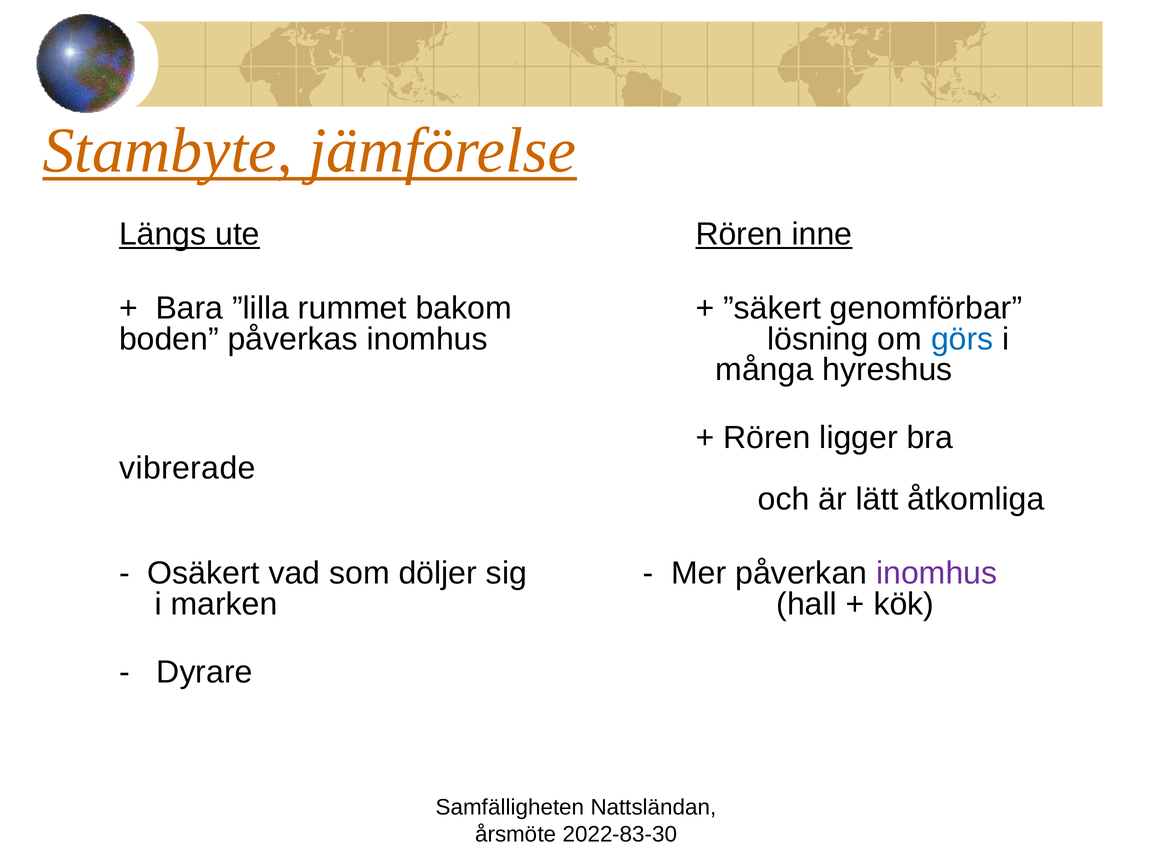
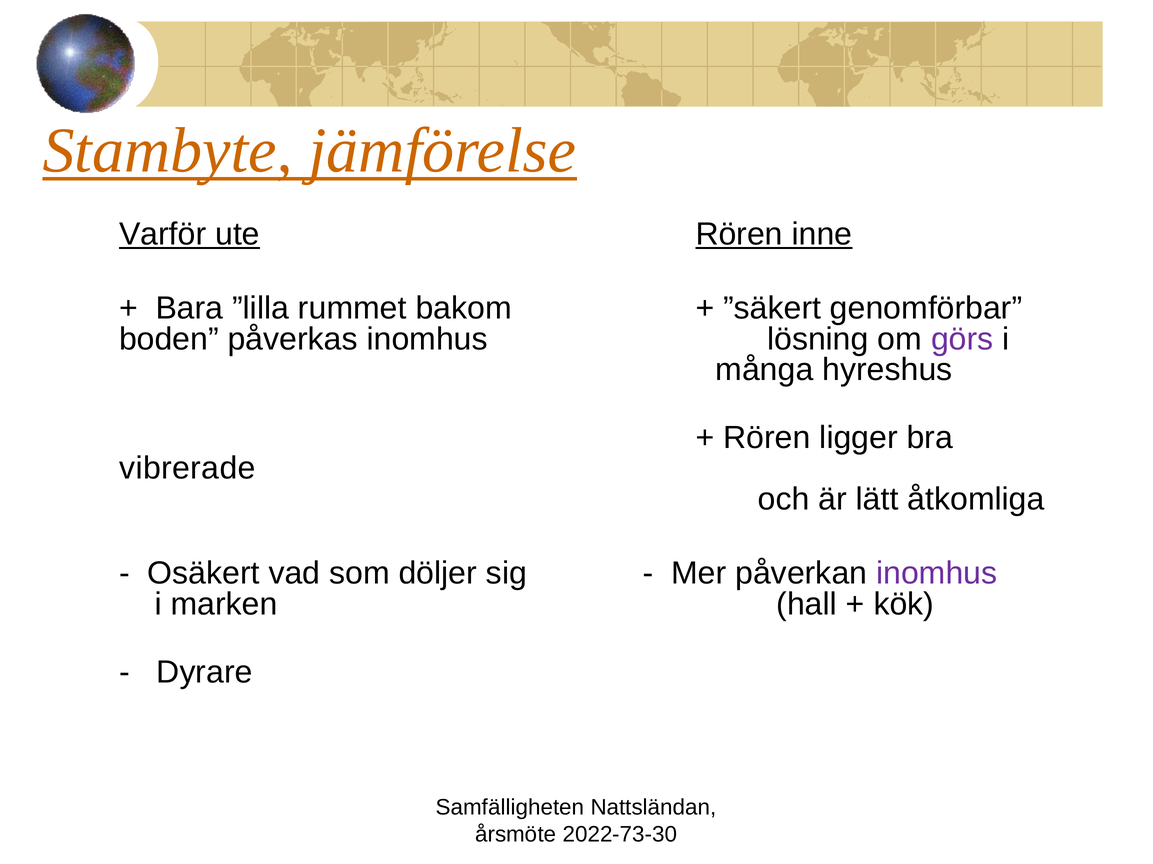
Längs: Längs -> Varför (163, 234)
görs colour: blue -> purple (962, 339)
2022-83-30: 2022-83-30 -> 2022-73-30 (620, 835)
